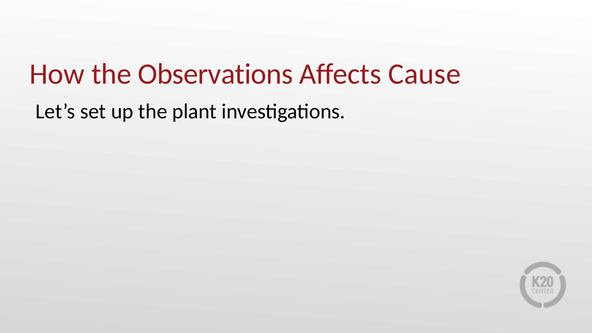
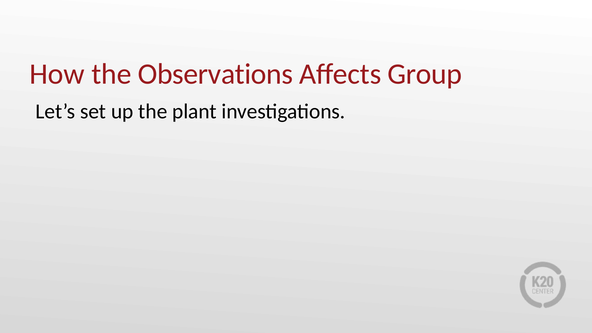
Cause: Cause -> Group (425, 74)
